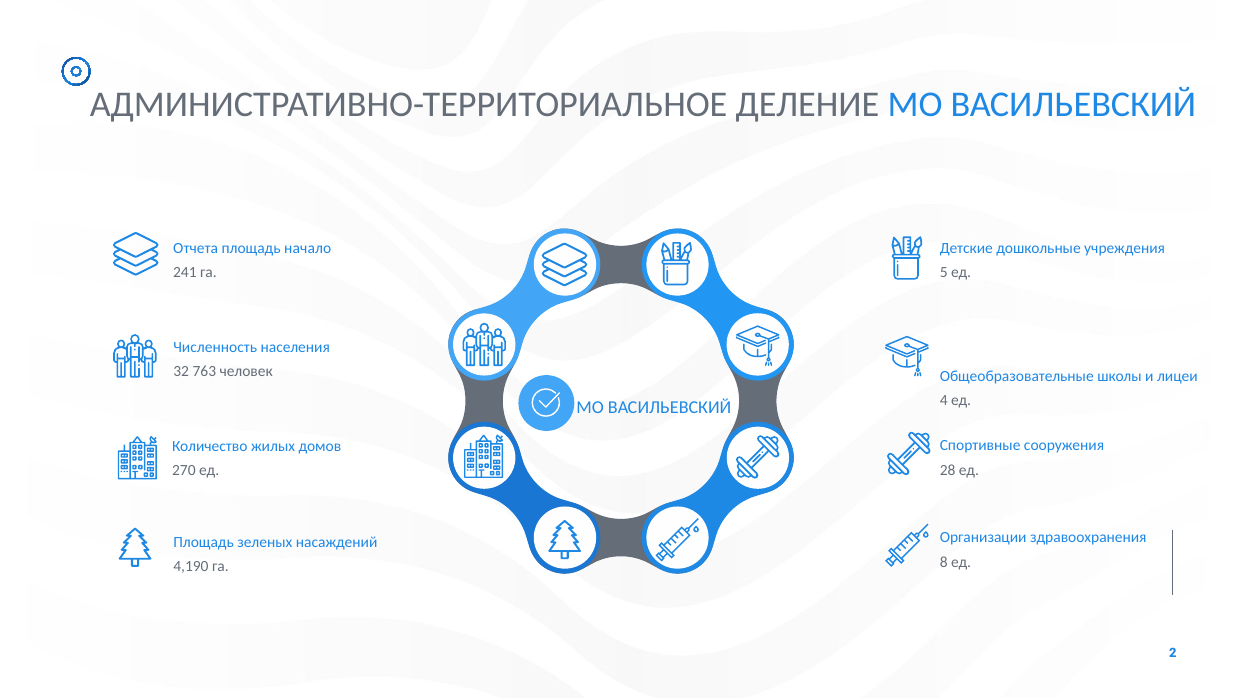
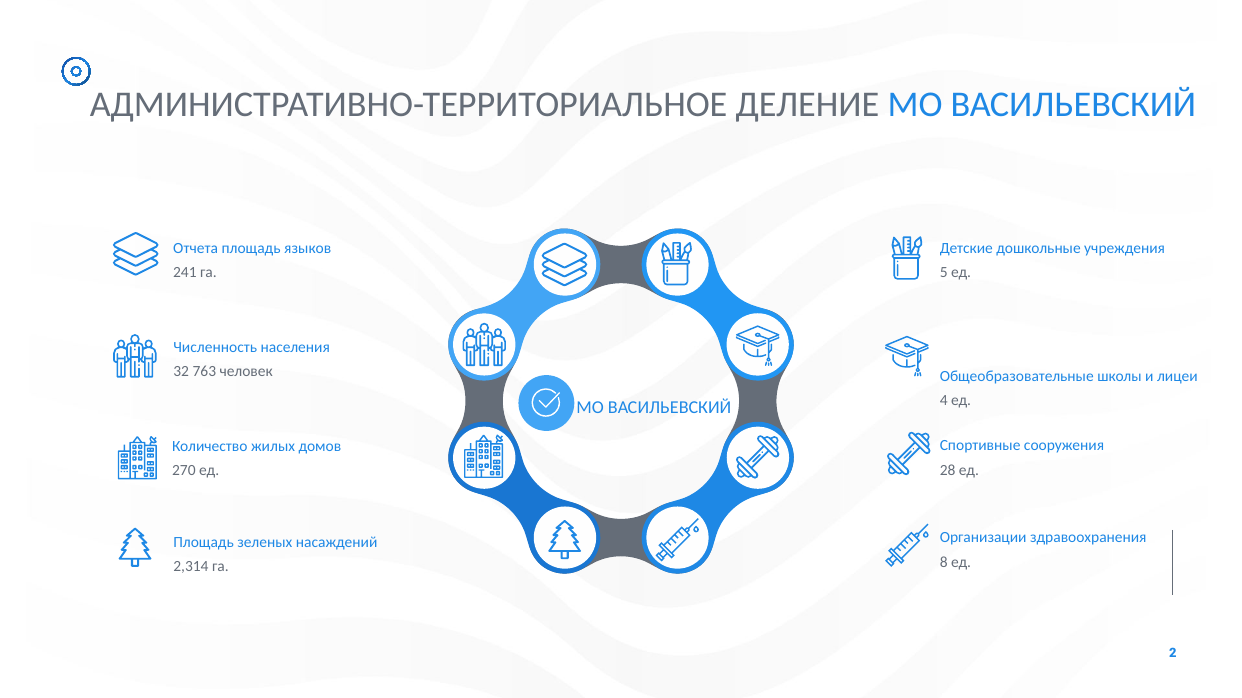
начало: начало -> языков (308, 249)
4,190: 4,190 -> 2,314 (191, 567)
